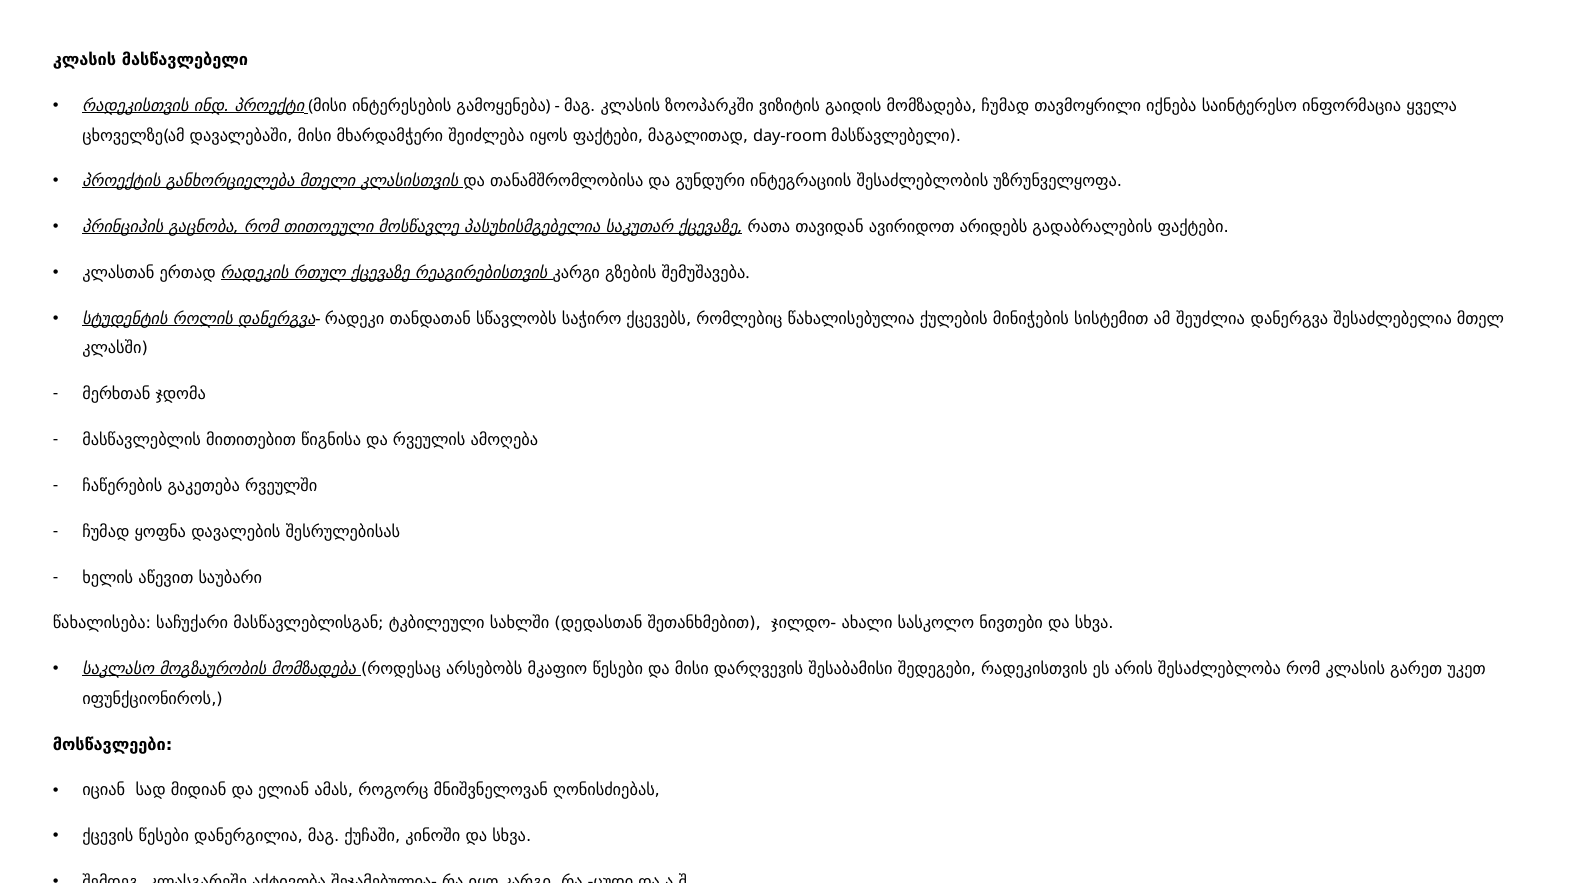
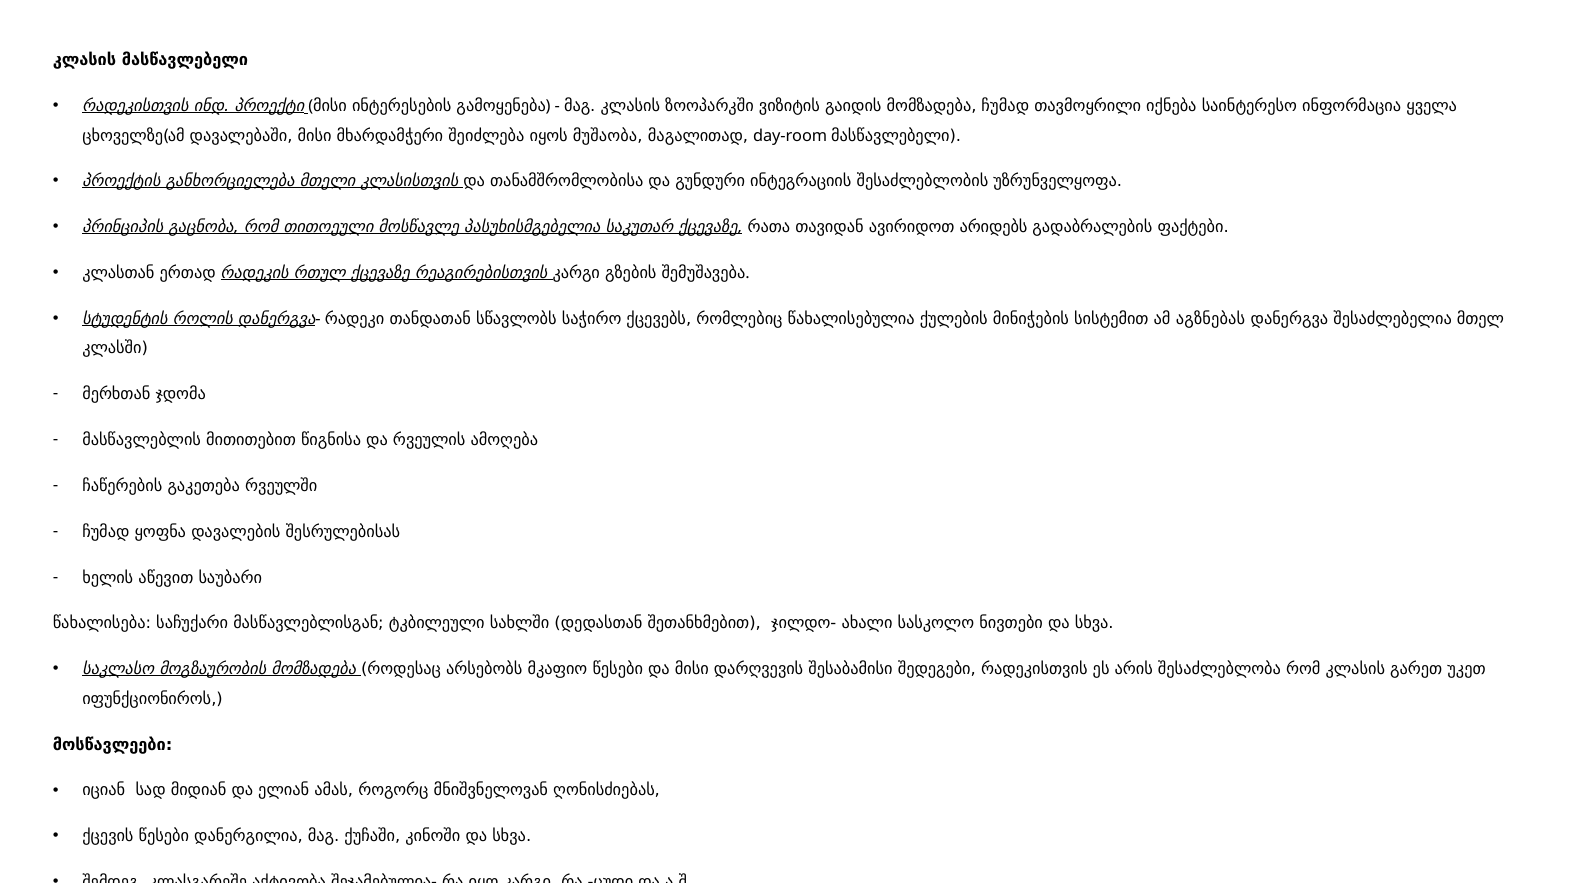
იყოს ფაქტები: ფაქტები -> მუშაობა (608, 136)
შეუძლია: შეუძლია -> აგზნებას (1211, 319)
